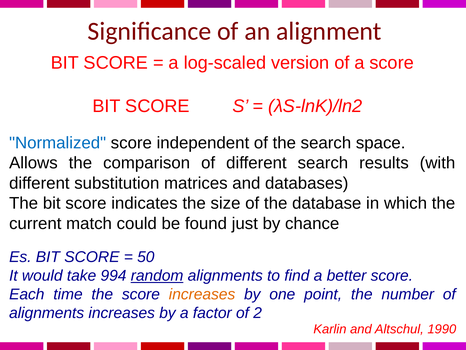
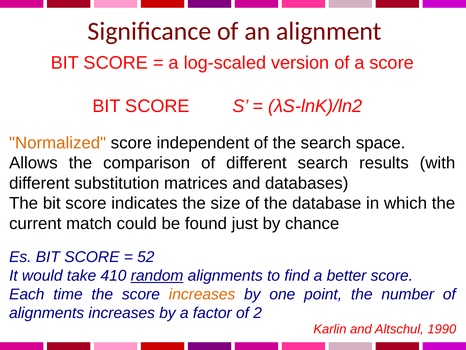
Normalized colour: blue -> orange (58, 143)
50: 50 -> 52 (146, 257)
994: 994 -> 410 (113, 275)
